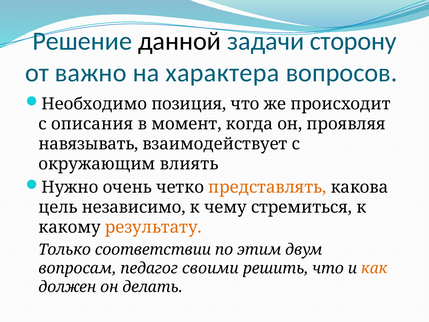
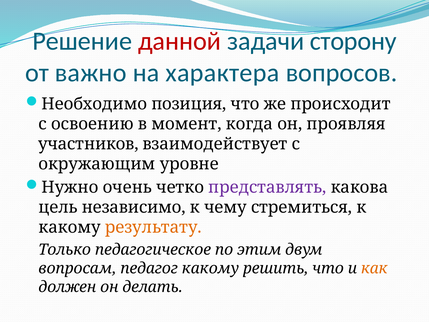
данной colour: black -> red (180, 41)
описания: описания -> освоению (92, 124)
навязывать: навязывать -> участников (88, 144)
влиять: влиять -> уровне (189, 164)
представлять colour: orange -> purple (267, 187)
соответствии: соответствии -> педагогическое (153, 250)
педагог своими: своими -> какому (210, 268)
